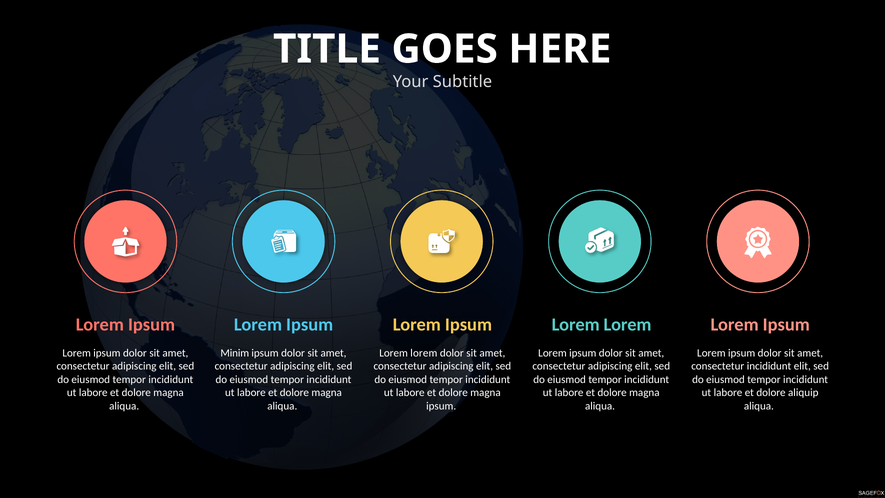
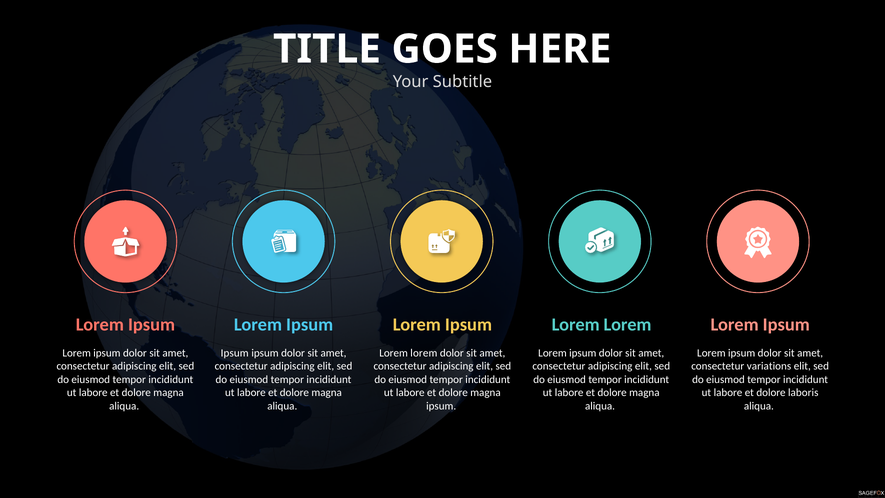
Minim: Minim -> Ipsum (235, 353)
consectetur incididunt: incididunt -> variations (769, 366)
aliquip: aliquip -> laboris (803, 393)
